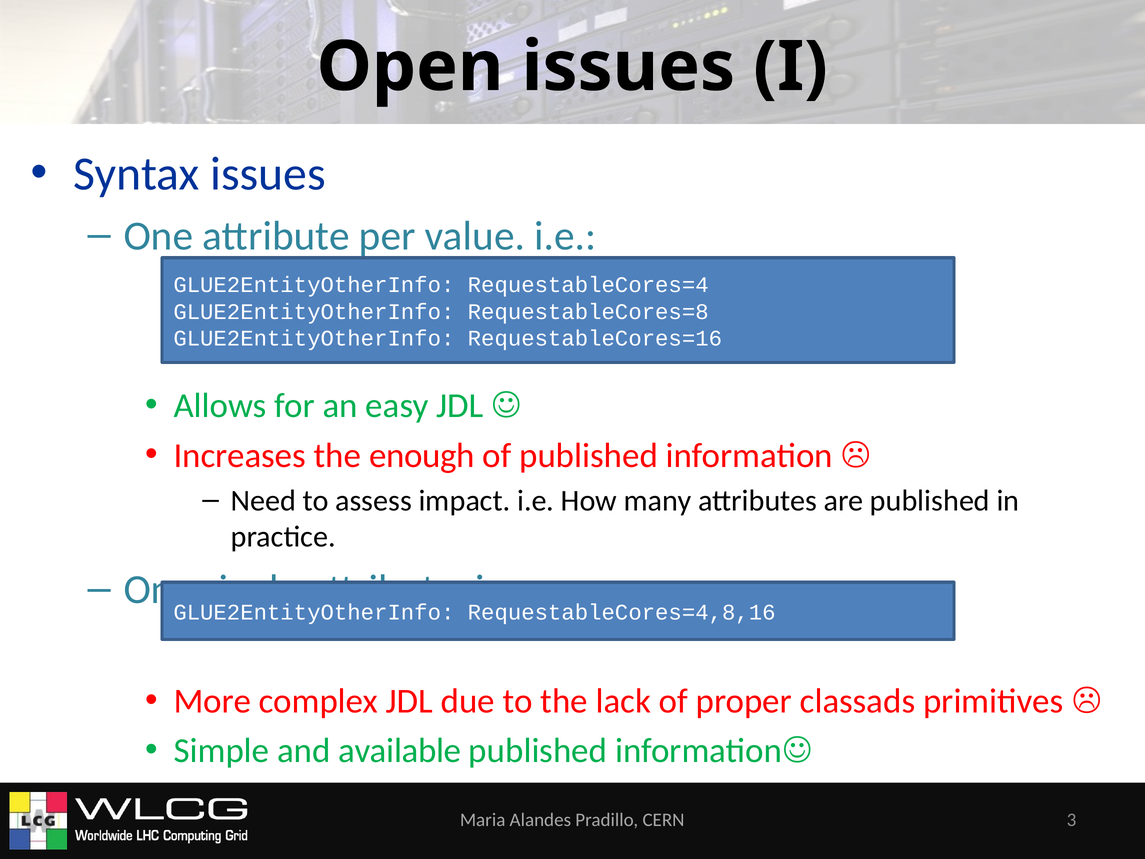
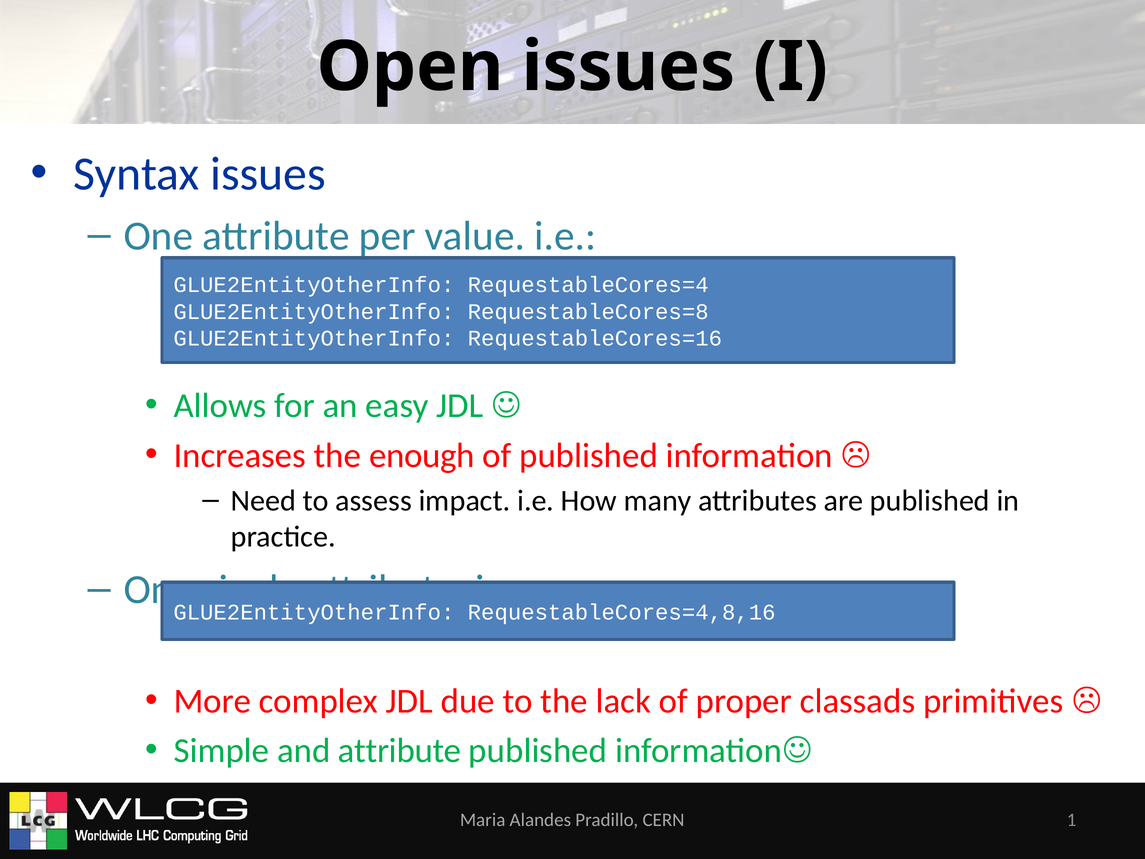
and available: available -> attribute (400, 750)
3: 3 -> 1 (1072, 820)
